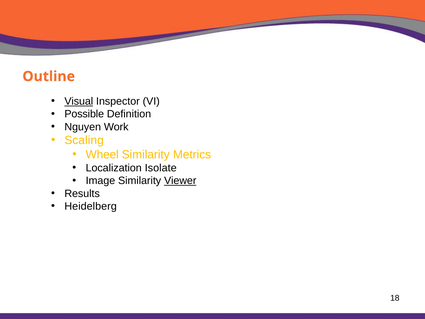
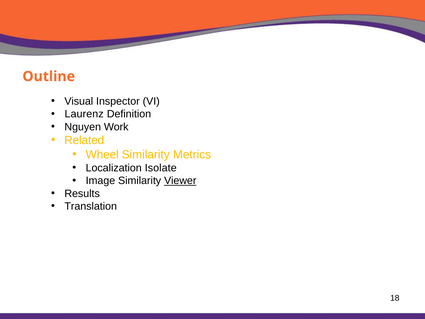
Visual underline: present -> none (79, 101)
Possible: Possible -> Laurenz (84, 114)
Scaling: Scaling -> Related (84, 140)
Heidelberg: Heidelberg -> Translation (91, 206)
